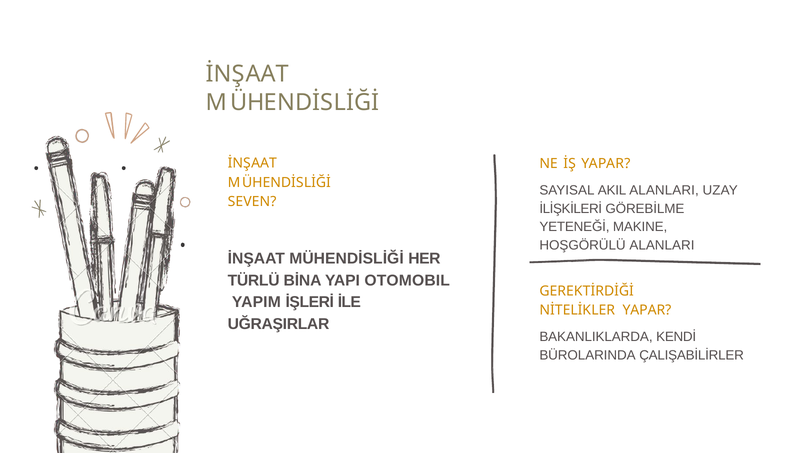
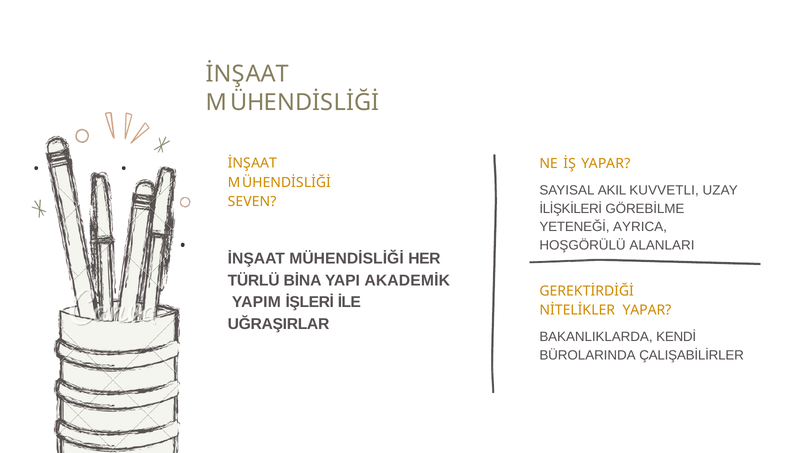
AKIL ALANLARI: ALANLARI -> KUVVETLI (664, 190)
MAKINE: MAKINE -> AYRICA (640, 227)
OTOMOBIL: OTOMOBIL -> AKADEMİK (407, 281)
